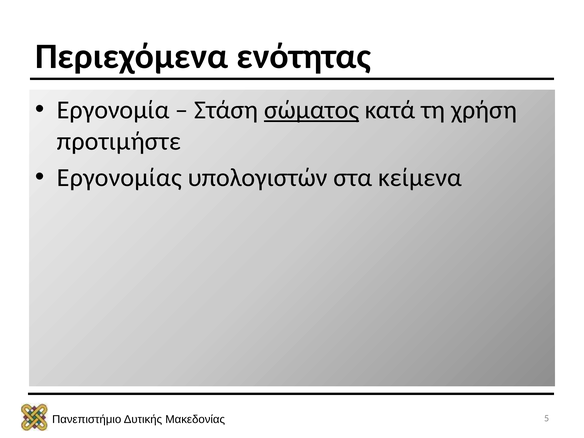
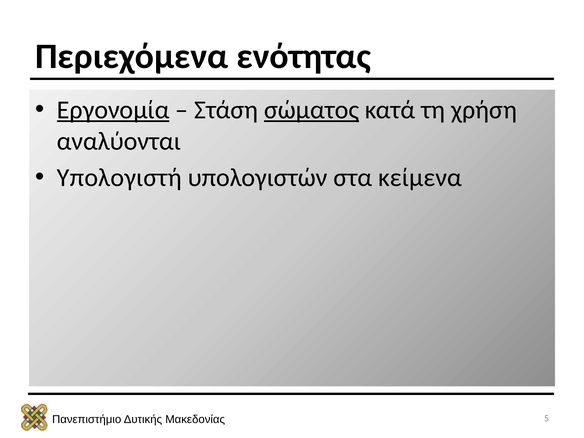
Εργονομία underline: none -> present (113, 110)
προτιμήστε: προτιμήστε -> αναλύονται (119, 141)
Εργονομίας: Εργονομίας -> Υπολογιστή (119, 178)
